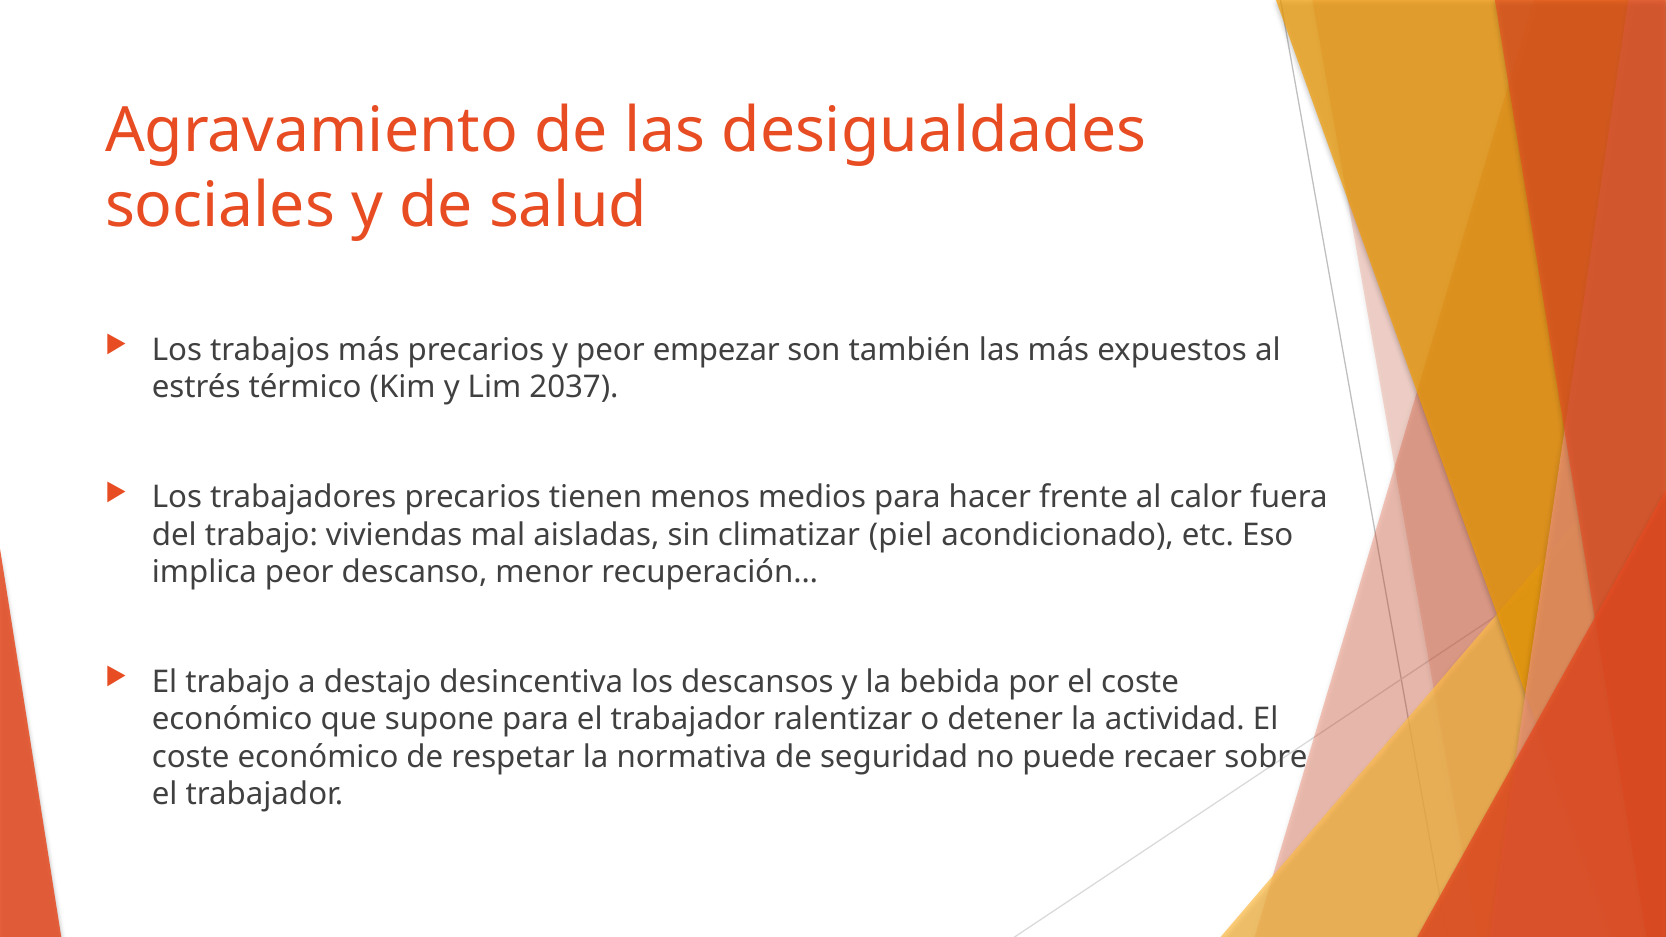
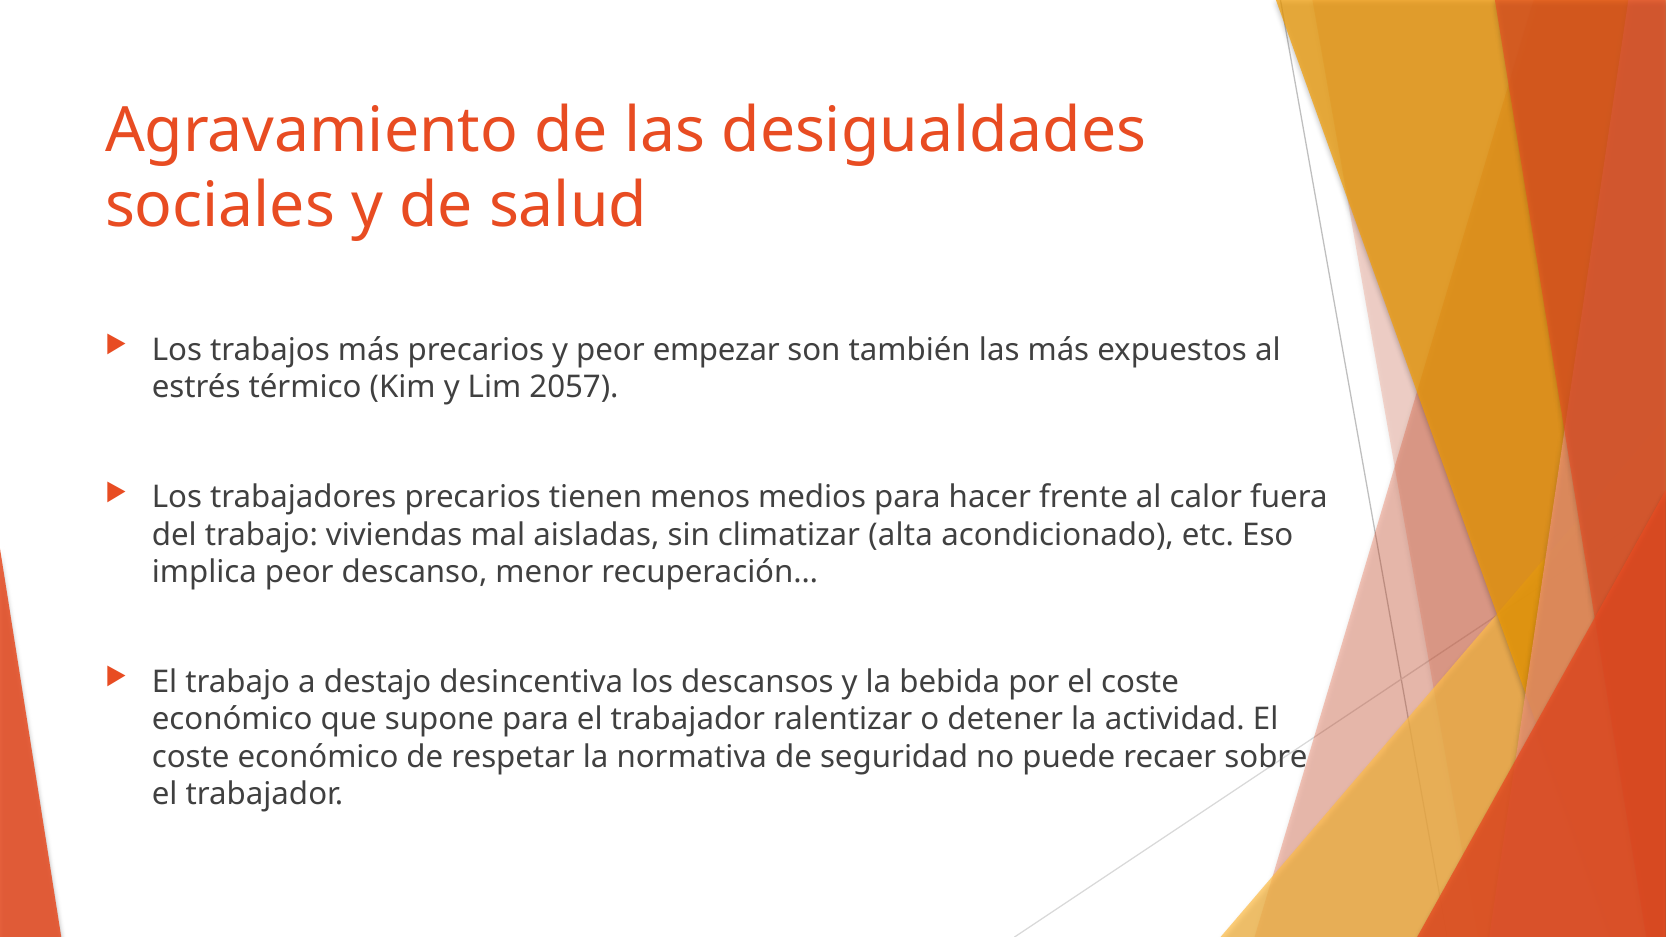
2037: 2037 -> 2057 (574, 388)
piel: piel -> alta (901, 535)
